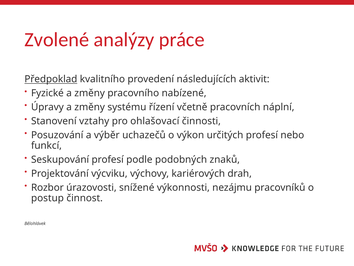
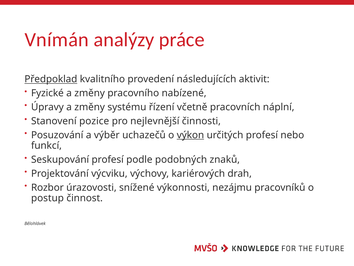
Zvolené: Zvolené -> Vnímán (57, 40)
vztahy: vztahy -> pozice (94, 121)
ohlašovací: ohlašovací -> nejlevnější (155, 121)
výkon underline: none -> present (190, 135)
